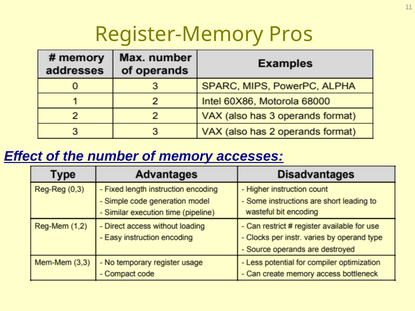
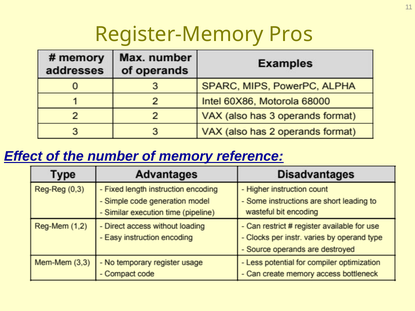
accesses: accesses -> reference (250, 157)
